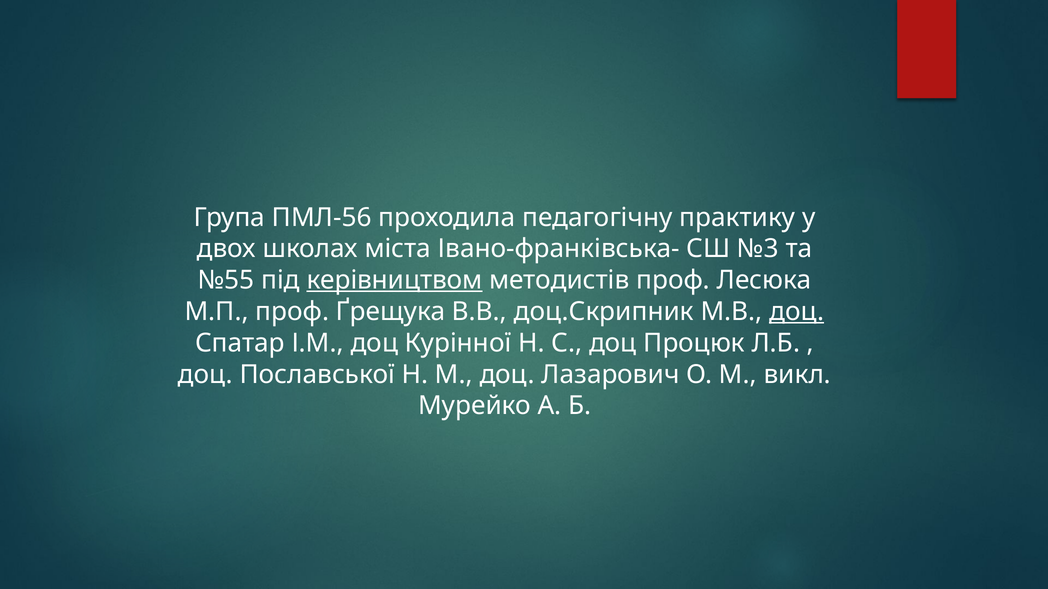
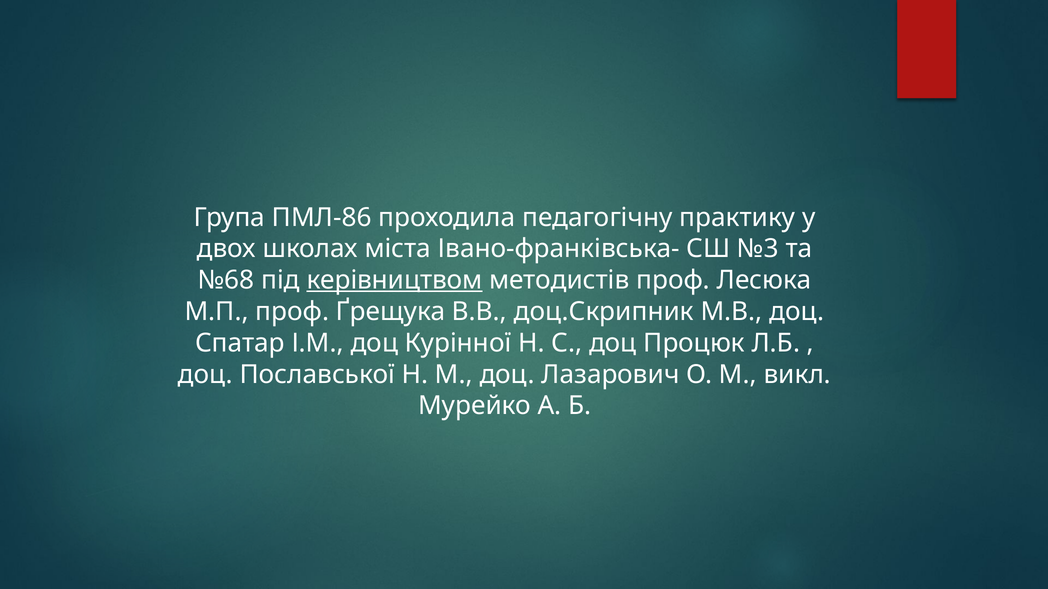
ПМЛ-56: ПМЛ-56 -> ПМЛ-86 (322, 218)
№55: №55 -> №68 (226, 280)
доц underline: present -> none (797, 312)
